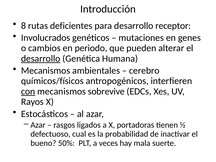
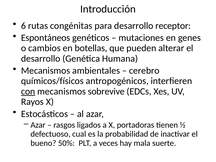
8: 8 -> 6 (23, 26)
deficientes: deficientes -> congénitas (71, 26)
Involucrados: Involucrados -> Espontáneos (46, 38)
periodo: periodo -> botellas (91, 48)
desarrollo underline: present -> none (41, 59)
